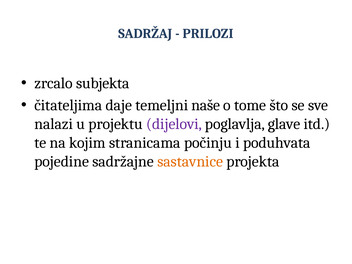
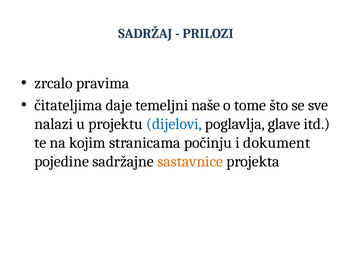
subjekta: subjekta -> pravima (103, 83)
dijelovi colour: purple -> blue (174, 124)
poduhvata: poduhvata -> dokument (277, 143)
